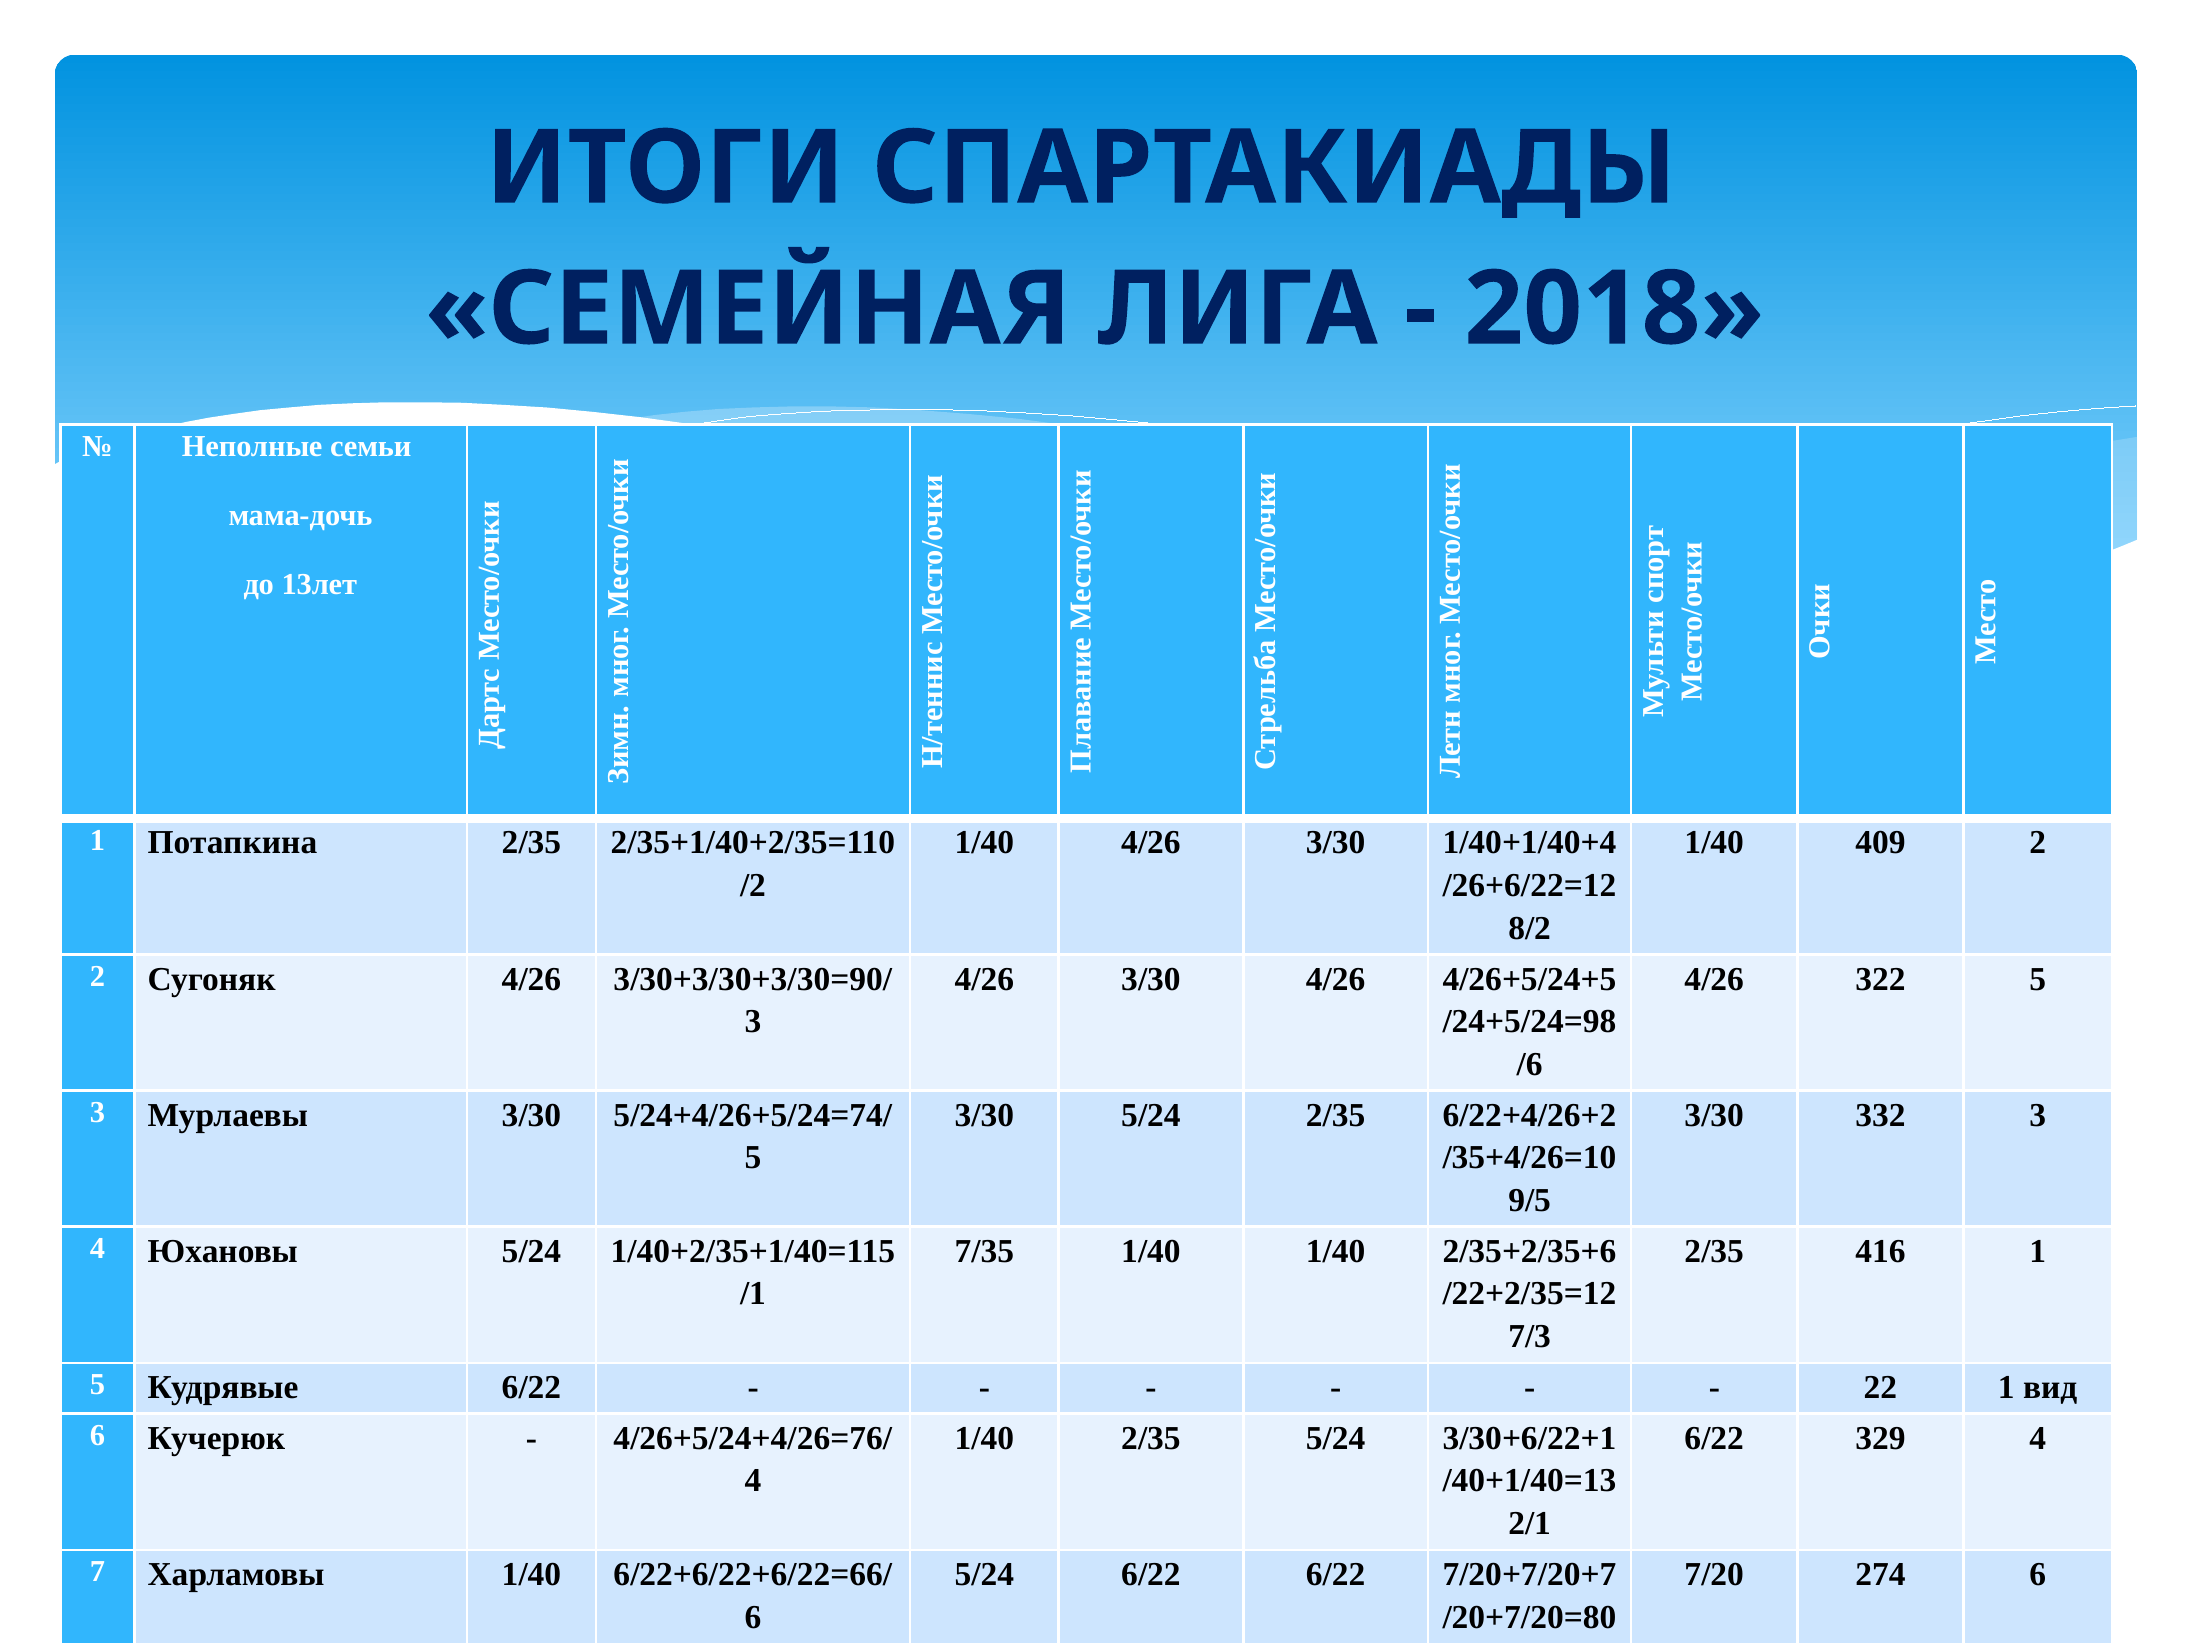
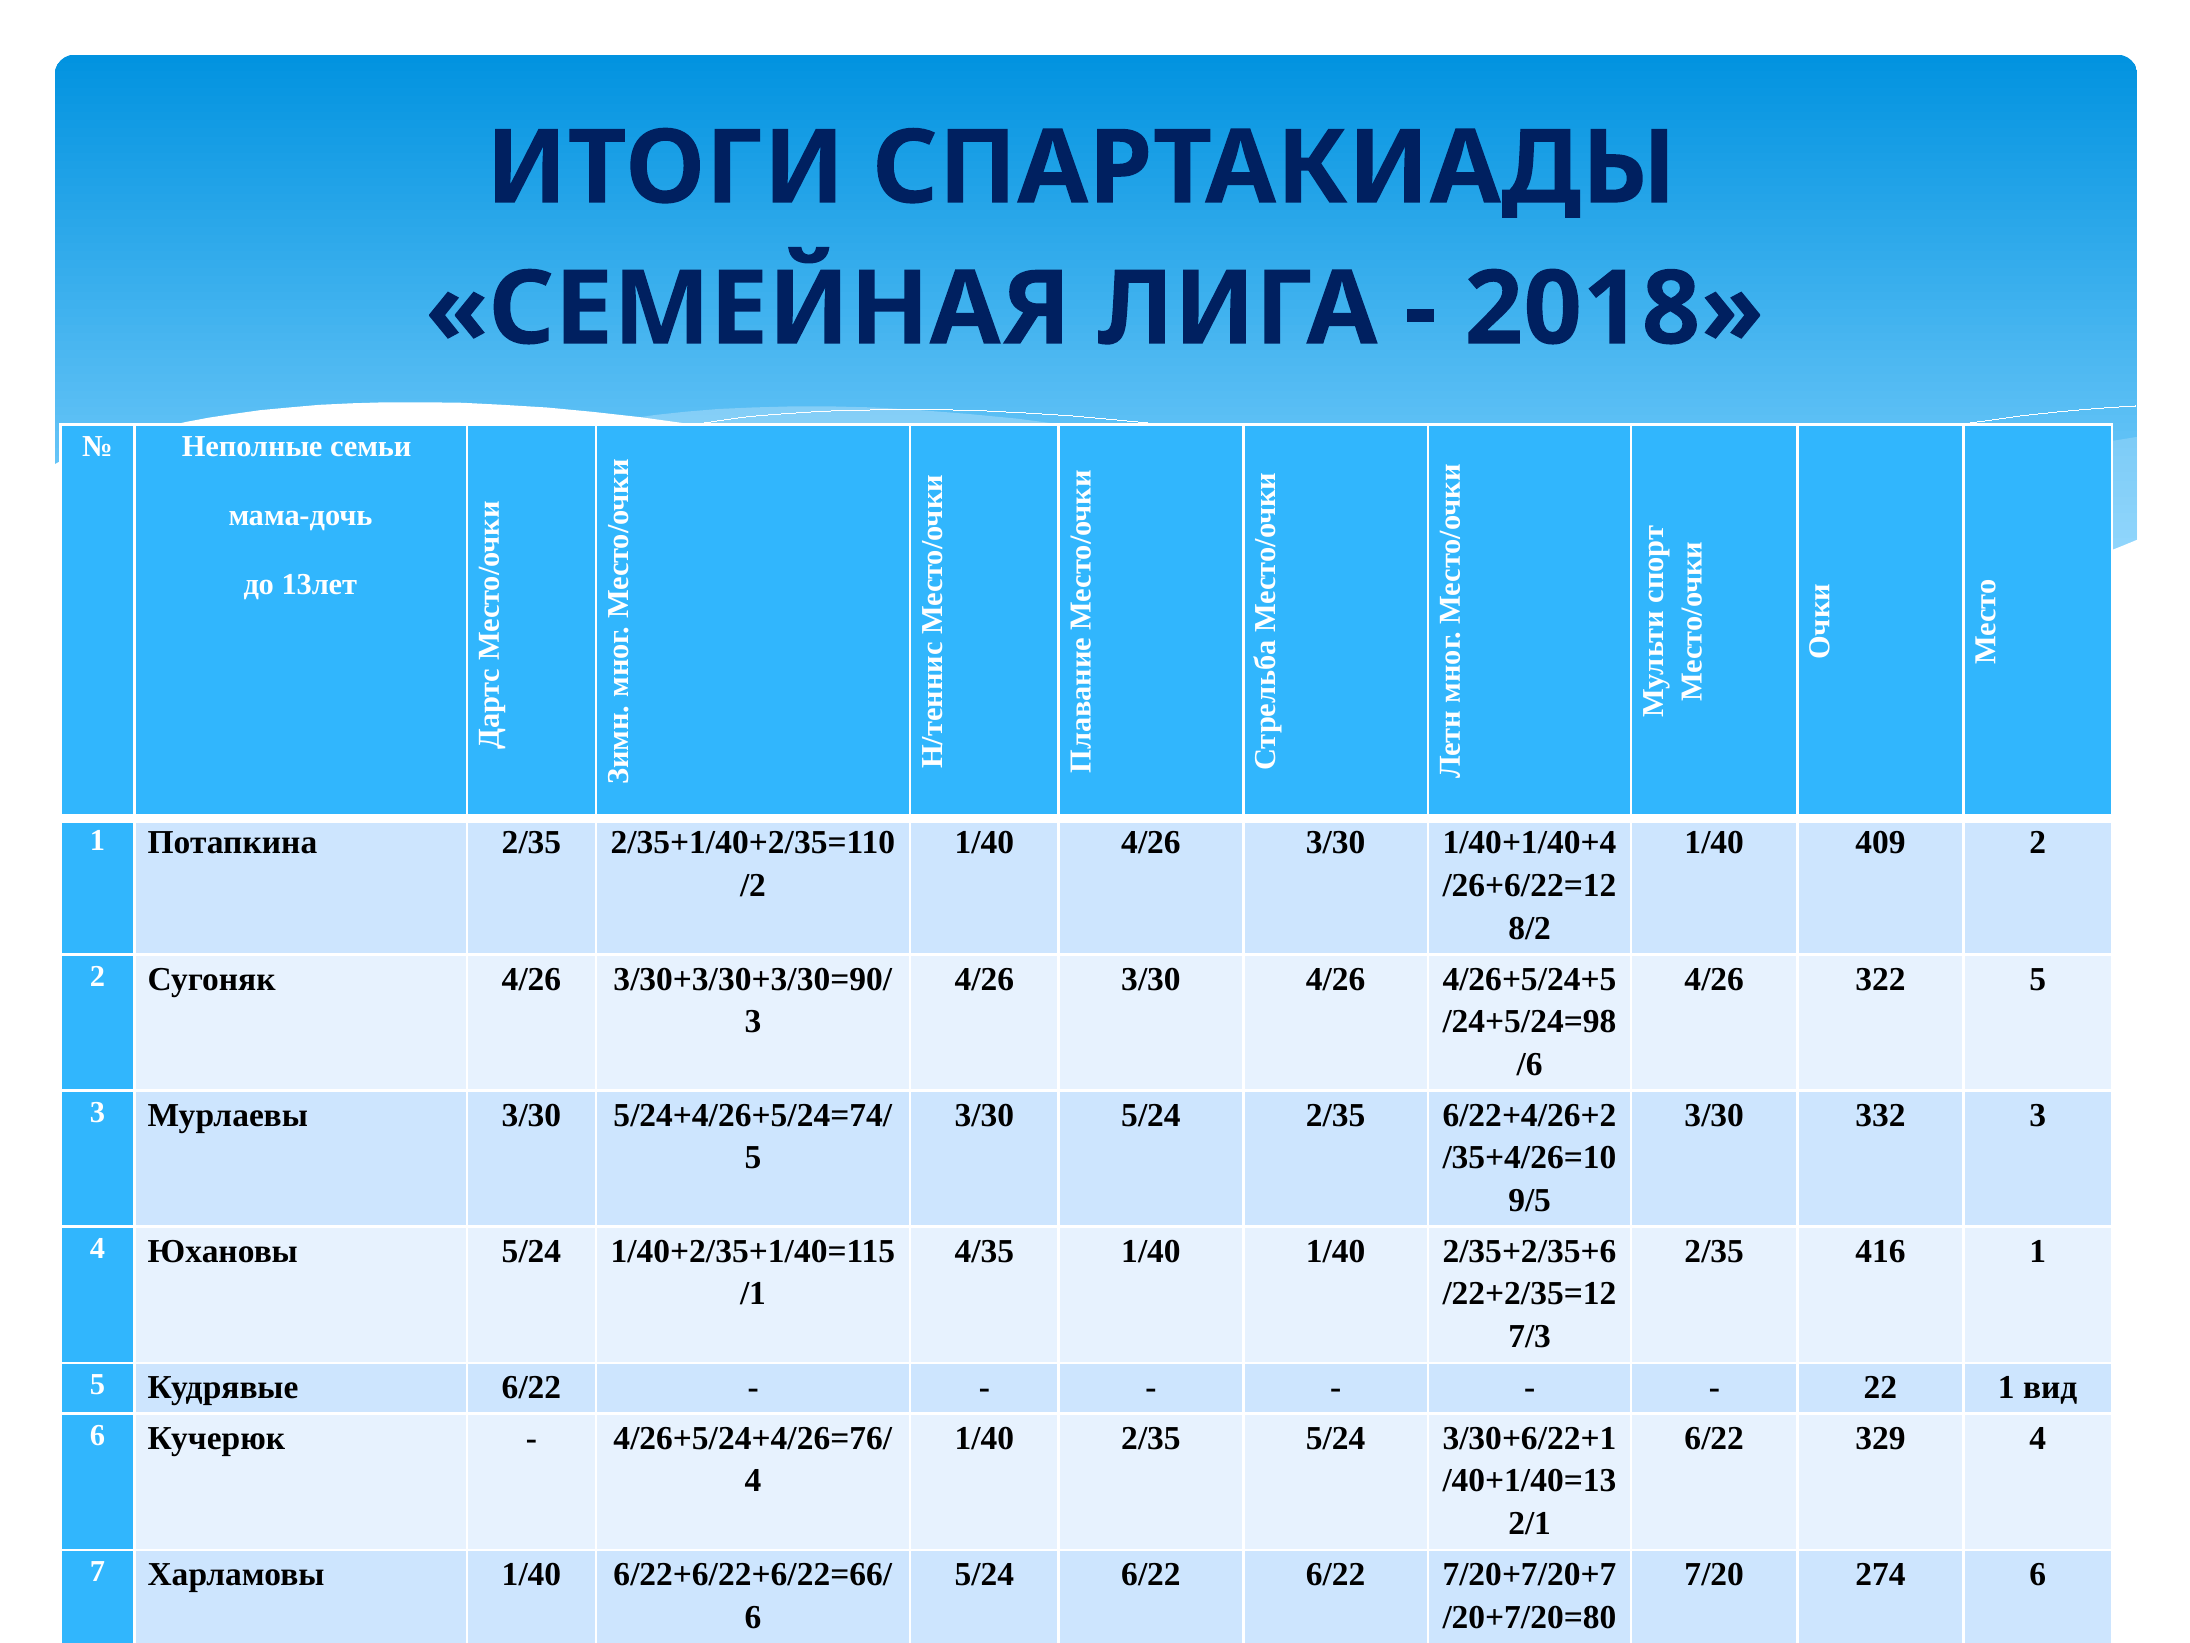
7/35: 7/35 -> 4/35 (984, 1251)
